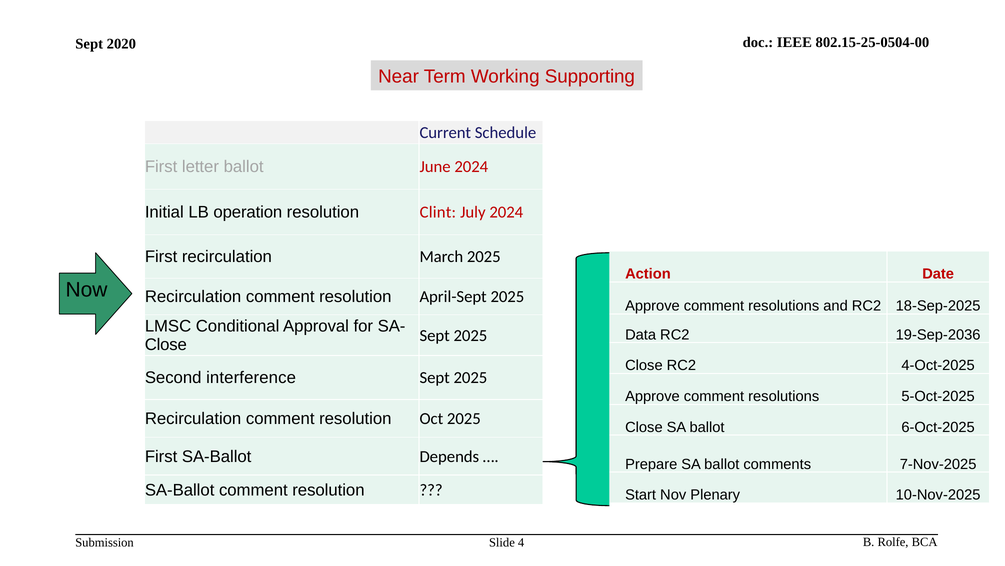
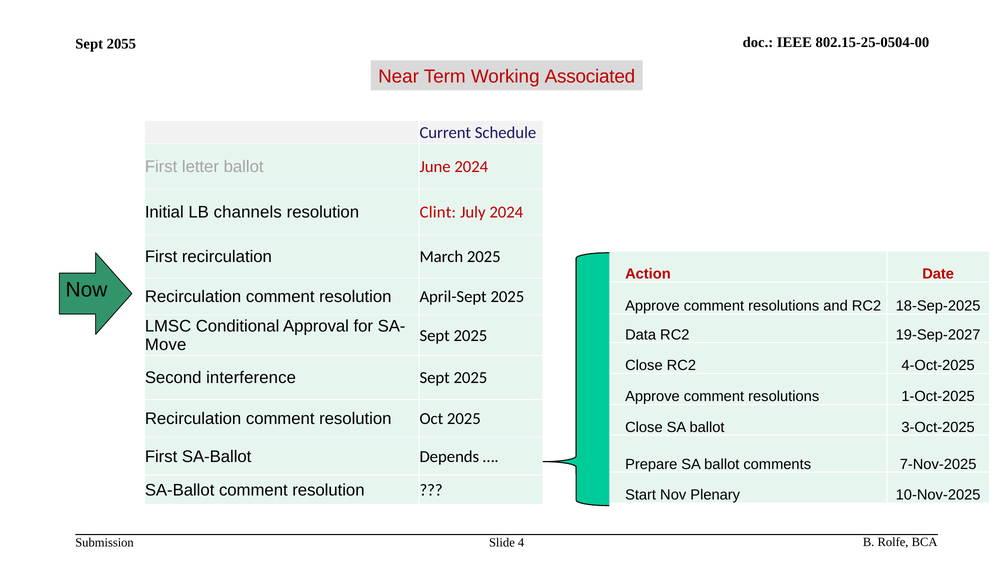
2020: 2020 -> 2055 (121, 44)
Supporting: Supporting -> Associated (590, 77)
operation: operation -> channels (248, 212)
19-Sep-2036: 19-Sep-2036 -> 19-Sep-2027 (938, 334)
Close: Close -> Move (166, 344)
5-Oct-2025: 5-Oct-2025 -> 1-Oct-2025 (938, 396)
6-Oct-2025: 6-Oct-2025 -> 3-Oct-2025 (938, 427)
